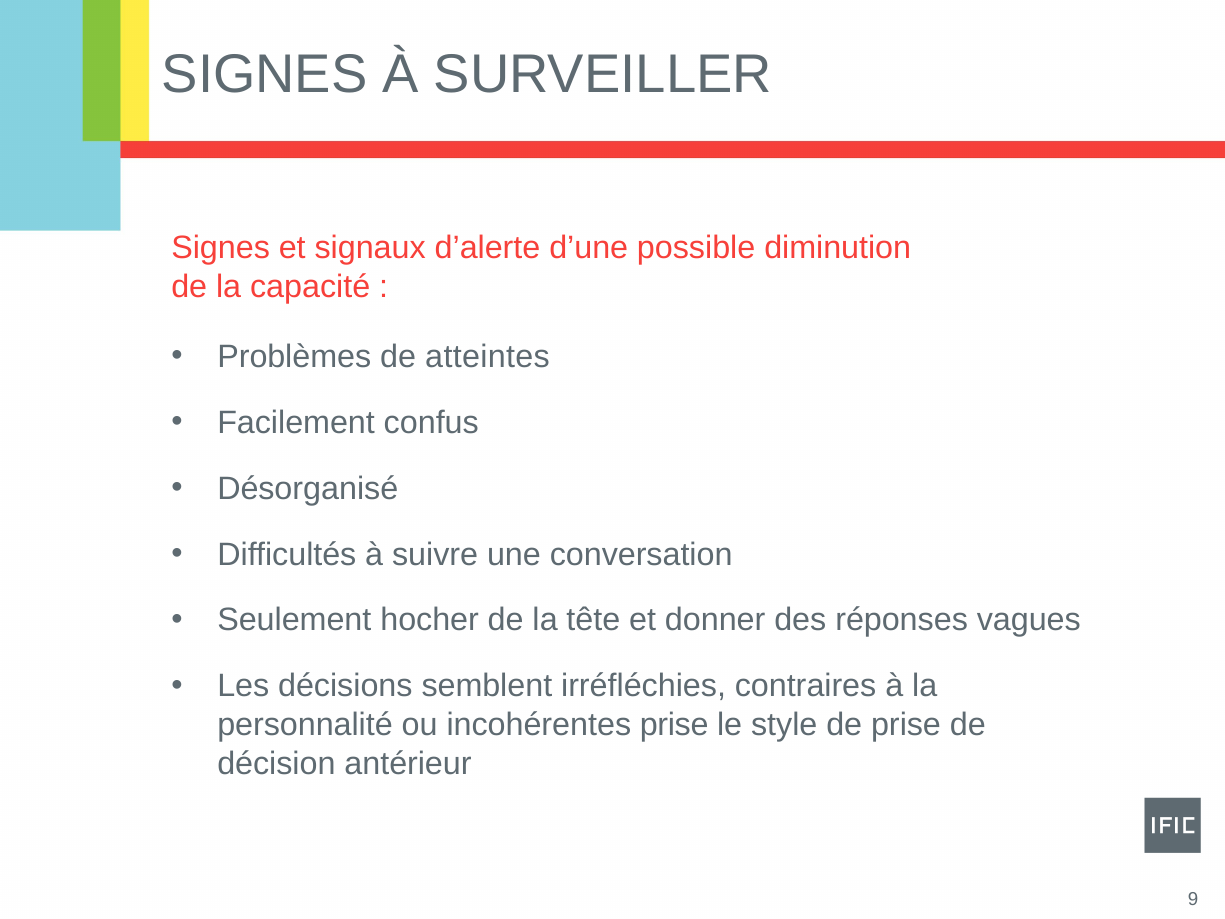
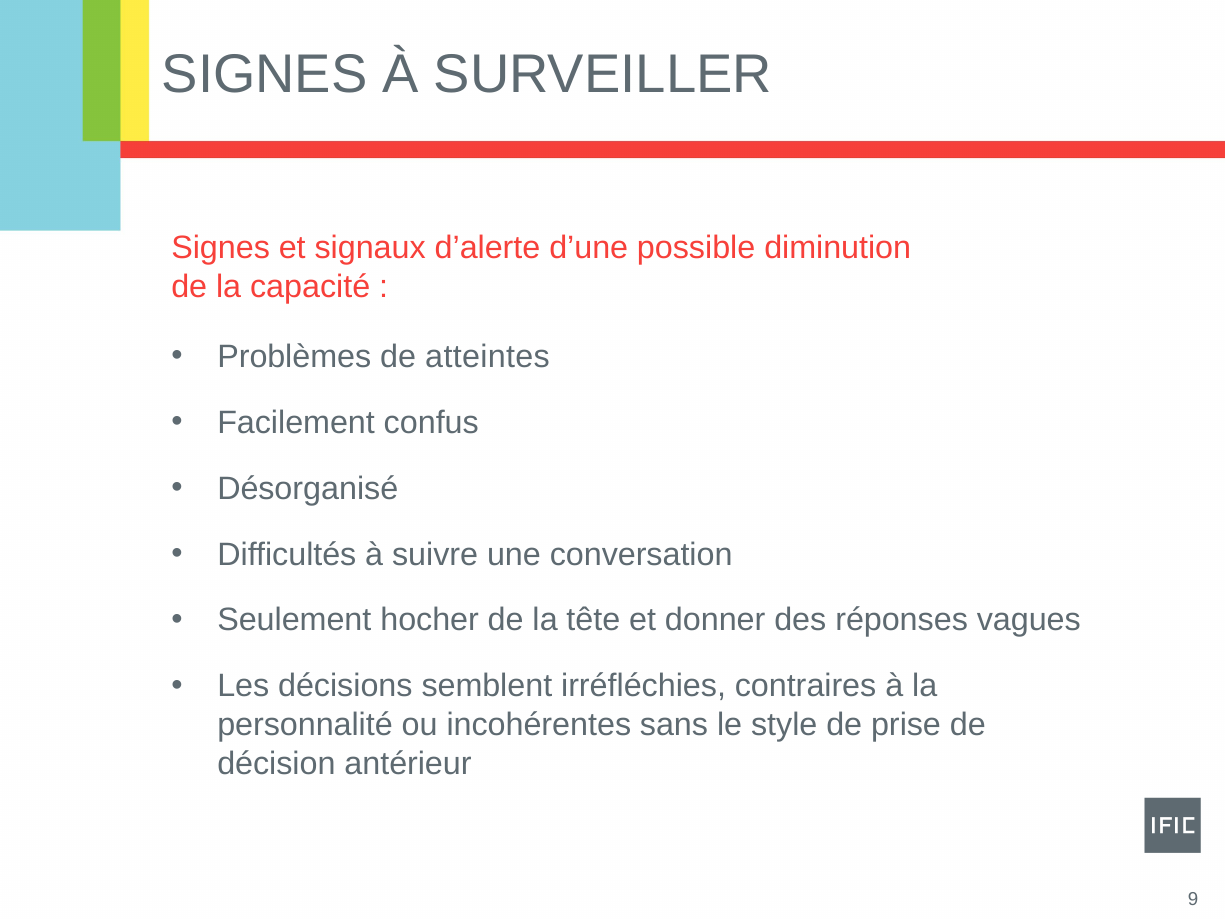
incohérentes prise: prise -> sans (674, 725)
